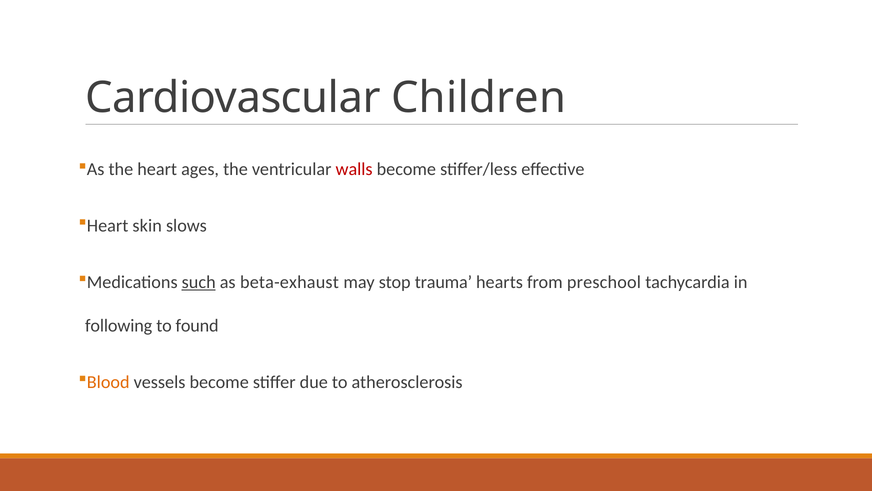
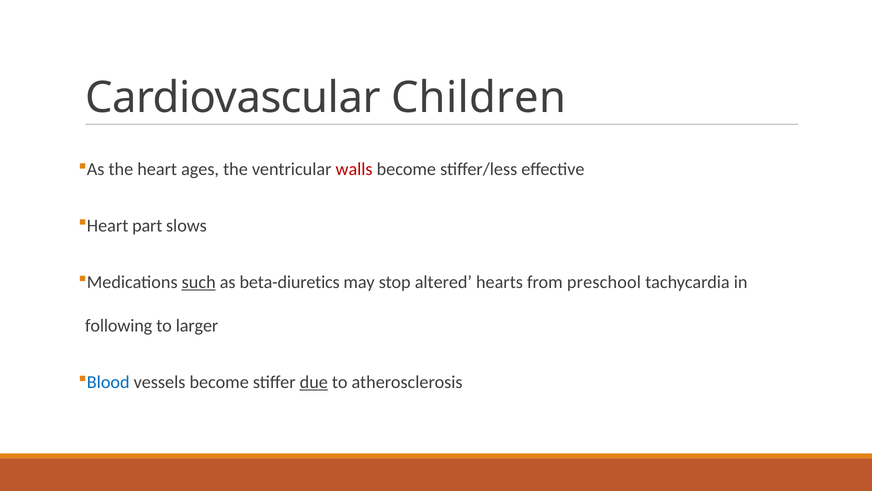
skin: skin -> part (147, 226)
beta-exhaust: beta-exhaust -> beta-diuretics (290, 282)
trauma: trauma -> altered (443, 282)
found: found -> larger (197, 326)
Blood colour: orange -> blue (108, 382)
due underline: none -> present (314, 382)
